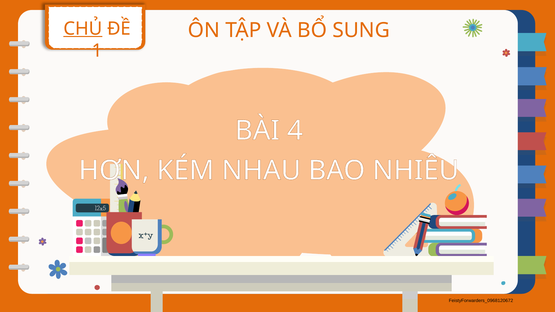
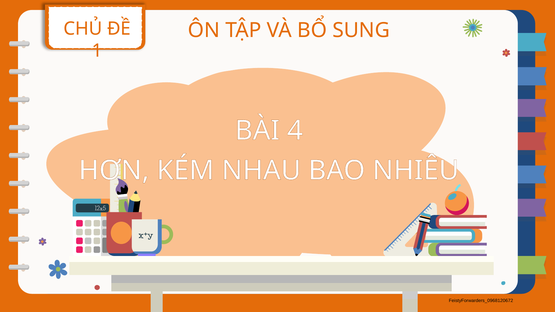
CHỦ underline: present -> none (83, 29)
